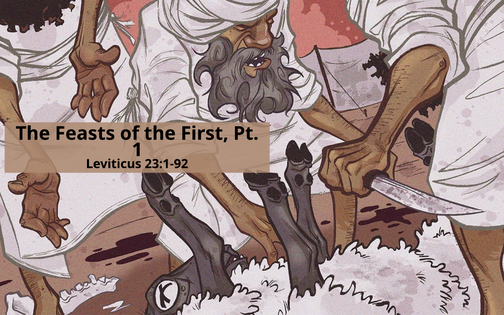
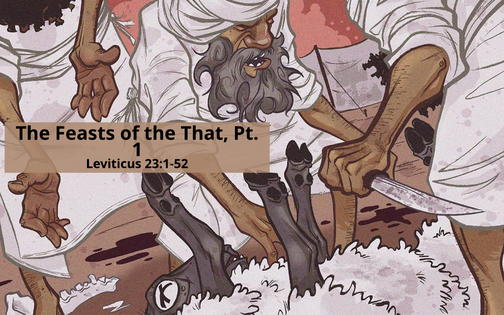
First: First -> That (205, 134)
23:1-92: 23:1-92 -> 23:1-52 (166, 164)
